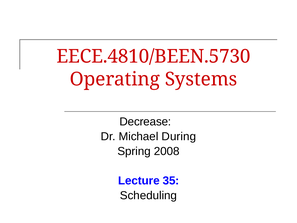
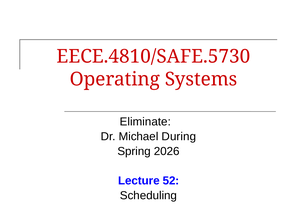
EECE.4810/BEEN.5730: EECE.4810/BEEN.5730 -> EECE.4810/SAFE.5730 (153, 56)
Decrease: Decrease -> Eliminate (145, 121)
2008: 2008 -> 2026 (167, 151)
35: 35 -> 52 (171, 181)
